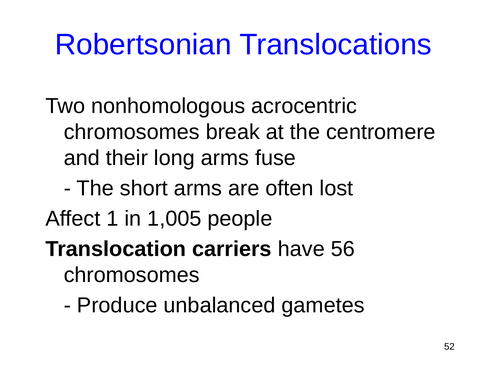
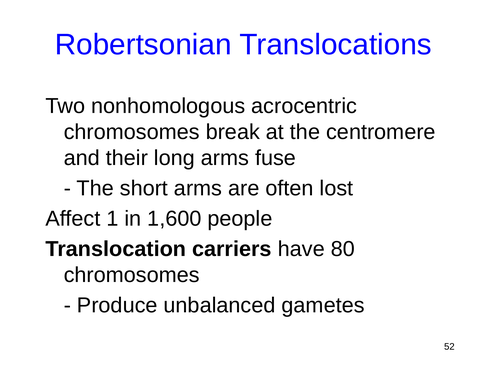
1,005: 1,005 -> 1,600 (174, 219)
56: 56 -> 80 (343, 249)
